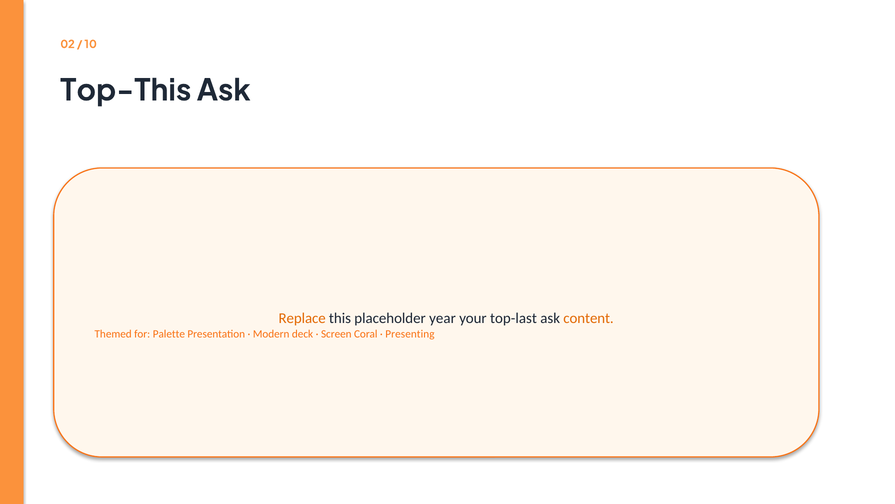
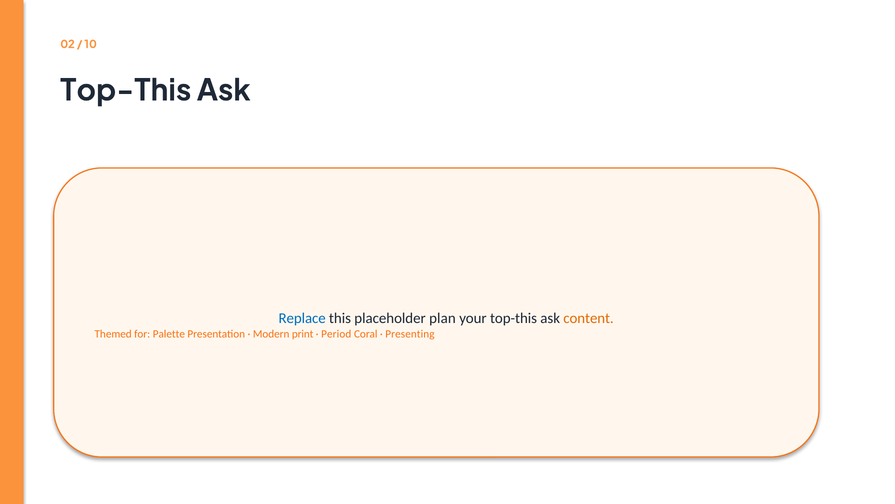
Replace colour: orange -> blue (302, 318)
year: year -> plan (442, 318)
your top-last: top-last -> top-this (514, 318)
deck: deck -> print (303, 334)
Screen: Screen -> Period (336, 334)
